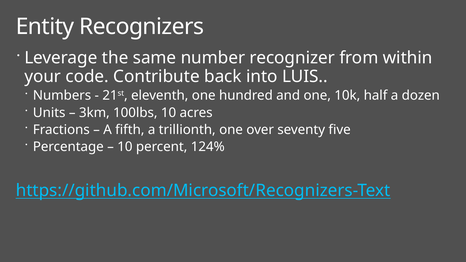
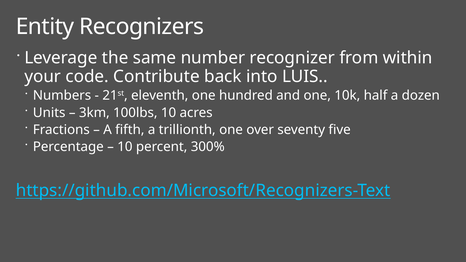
124%: 124% -> 300% (208, 147)
